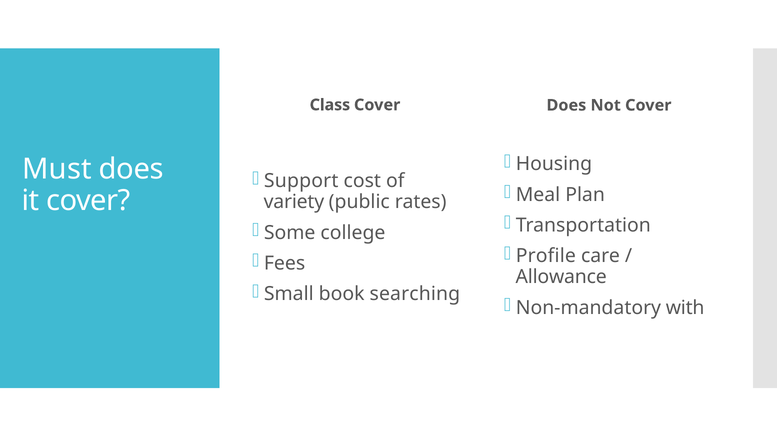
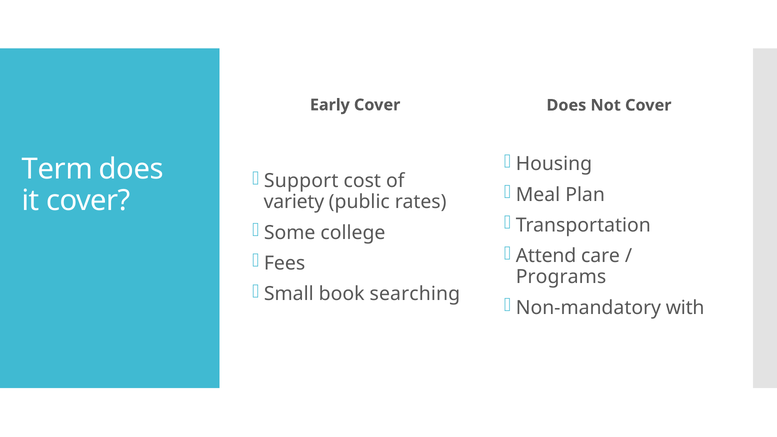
Class: Class -> Early (330, 105)
Must: Must -> Term (57, 169)
Profile: Profile -> Attend (546, 256)
Allowance: Allowance -> Programs (561, 277)
